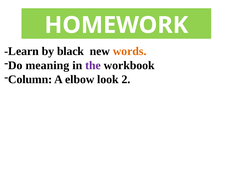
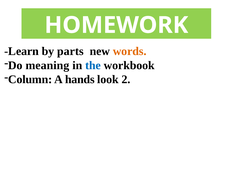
black: black -> parts (70, 51)
the colour: purple -> blue (93, 65)
elbow: elbow -> hands (80, 80)
